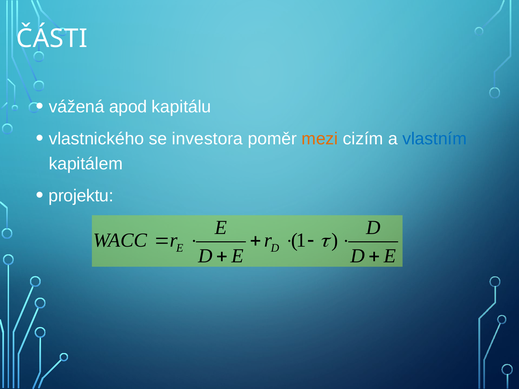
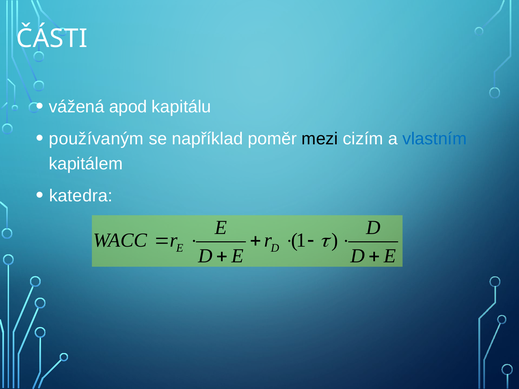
vlastnického: vlastnického -> používaným (96, 139)
investora: investora -> například (207, 139)
mezi colour: orange -> black (320, 139)
projektu: projektu -> katedra (81, 196)
